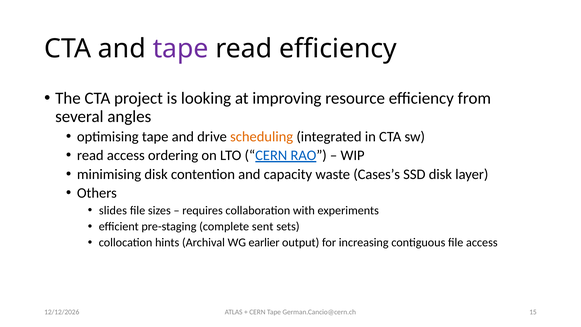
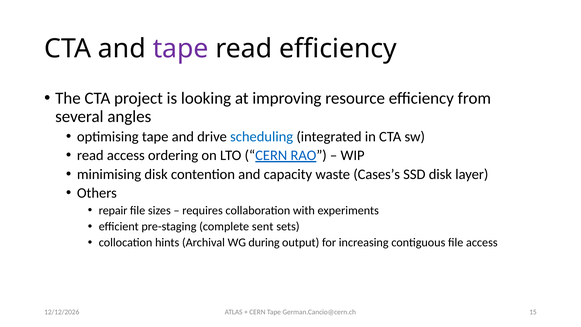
scheduling colour: orange -> blue (262, 136)
slides: slides -> repair (113, 210)
earlier: earlier -> during (264, 243)
